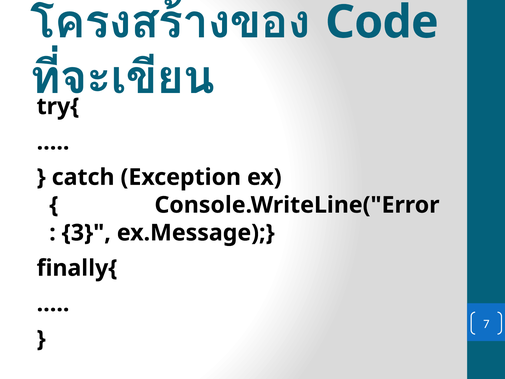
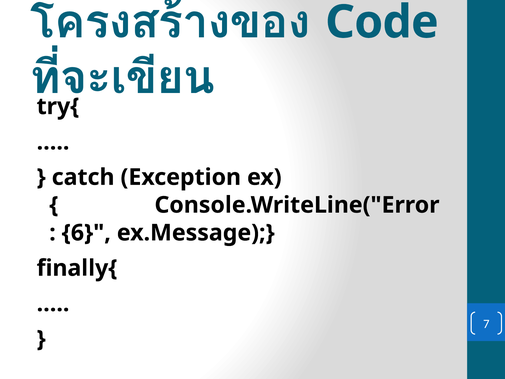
3: 3 -> 6 (86, 233)
